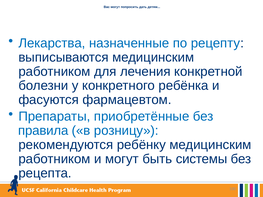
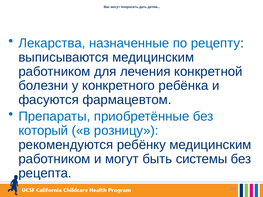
правила: правила -> который (43, 131)
